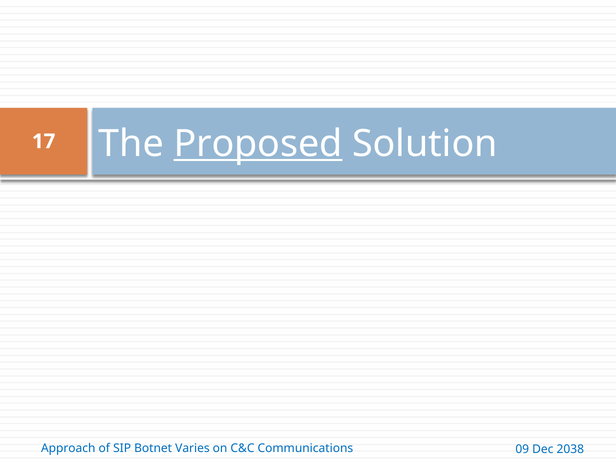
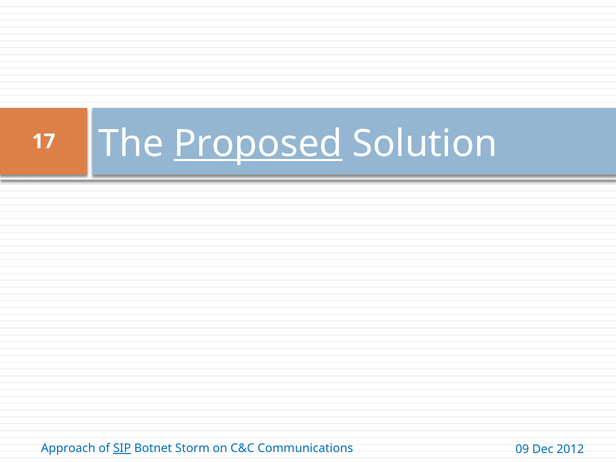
SIP underline: none -> present (122, 448)
Varies: Varies -> Storm (192, 448)
2038: 2038 -> 2012 (570, 449)
